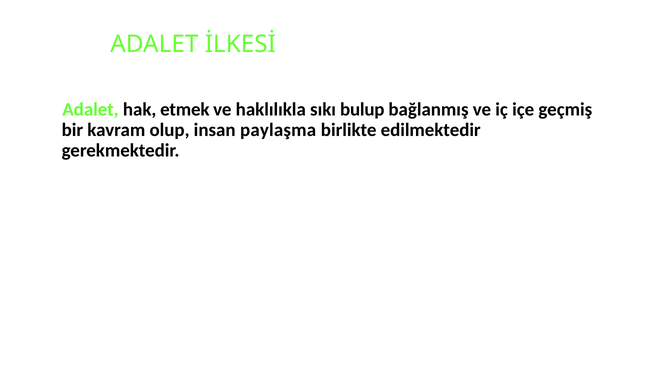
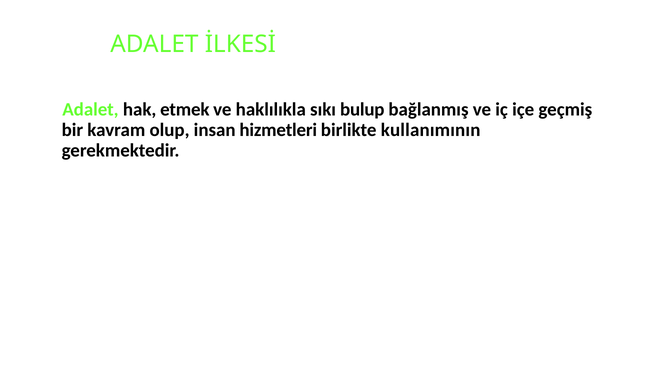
paylaşma: paylaşma -> hizmetleri (278, 130)
edilmektedir: edilmektedir -> kullanımının (431, 130)
